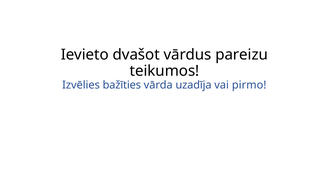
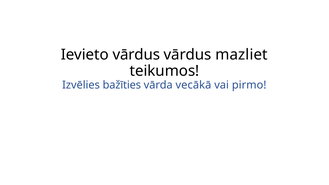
Ievieto dvašot: dvašot -> vārdus (136, 55)
pareizu: pareizu -> mazliet (242, 55)
uzadīja: uzadīja -> vecākā (193, 85)
